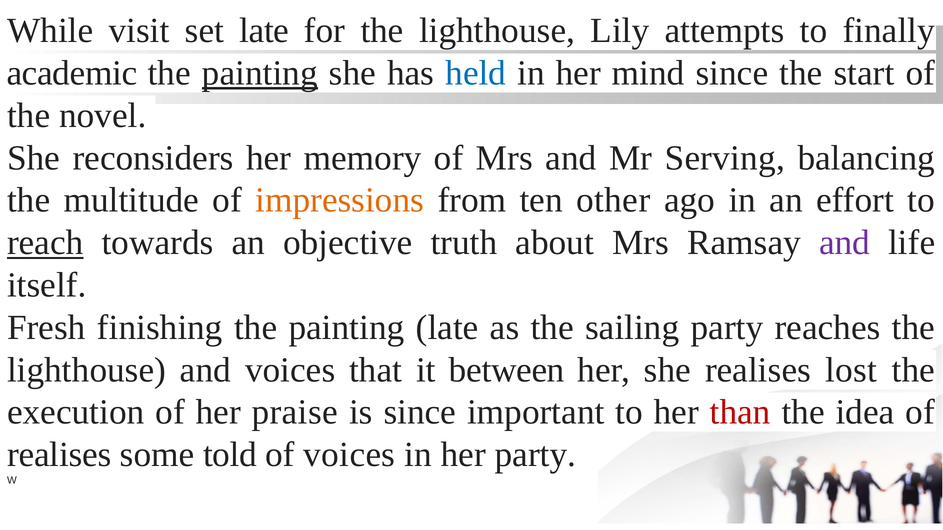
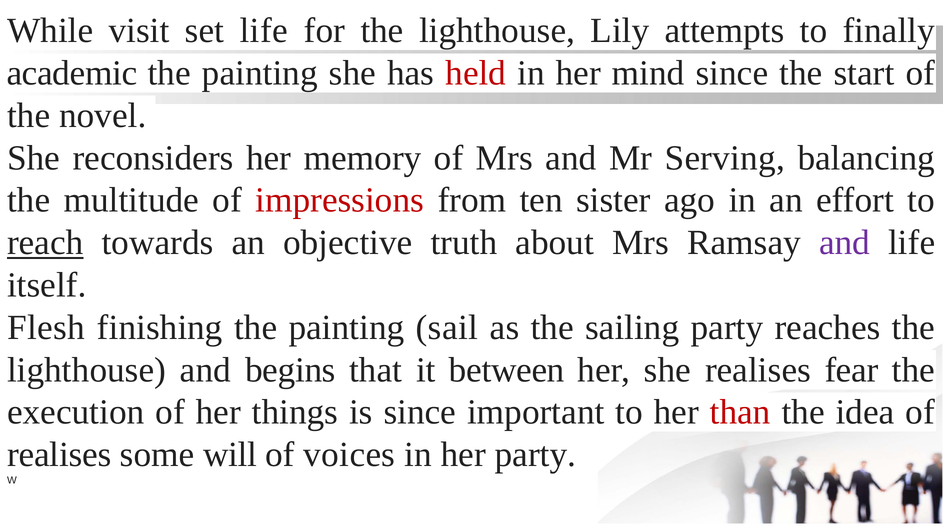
set late: late -> life (264, 31)
painting underline: present -> none (260, 73)
held colour: blue -> red (476, 73)
impressions colour: orange -> red (340, 200)
other: other -> sister (613, 200)
Fresh: Fresh -> Flesh (46, 328)
painting late: late -> sail (447, 328)
and voices: voices -> begins (290, 370)
lost: lost -> fear (851, 370)
praise: praise -> things (295, 413)
told: told -> will (230, 455)
